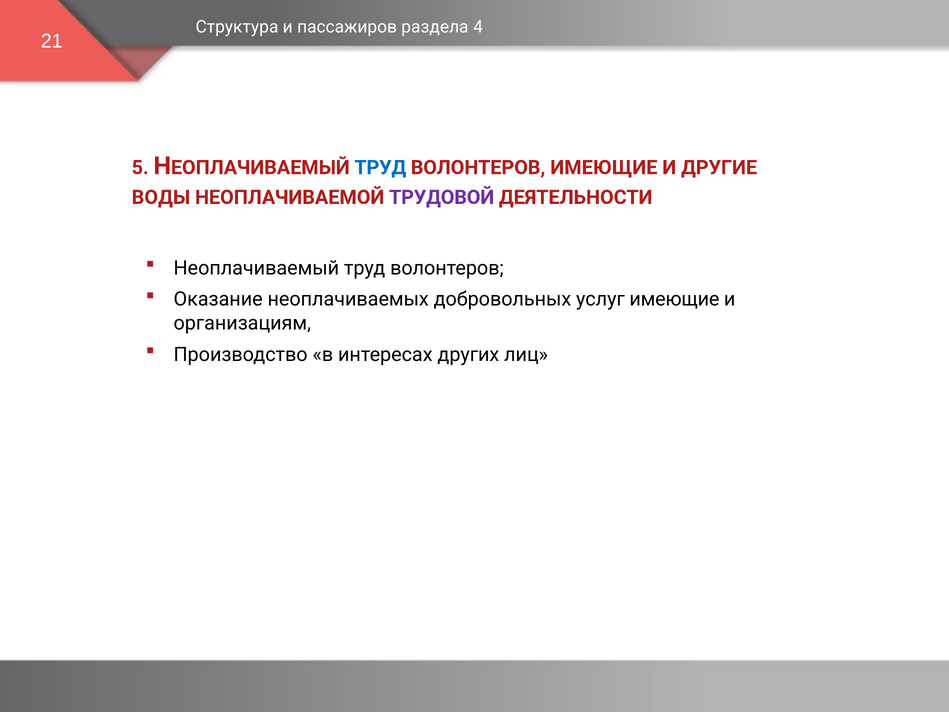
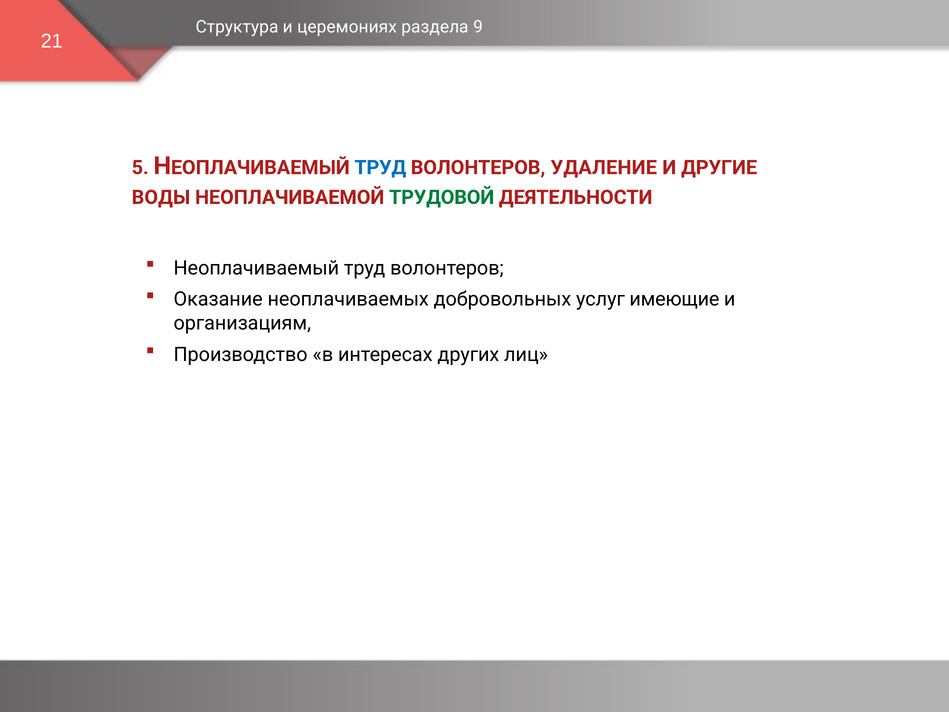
пассажиров: пассажиров -> церемониях (347, 27)
4: 4 -> 9 (478, 27)
ВОЛОНТЕРОВ ИМЕЮЩИЕ: ИМЕЮЩИЕ -> УДАЛЕНИЕ (604, 167)
ТРУДОВОЙ colour: purple -> green (442, 197)
